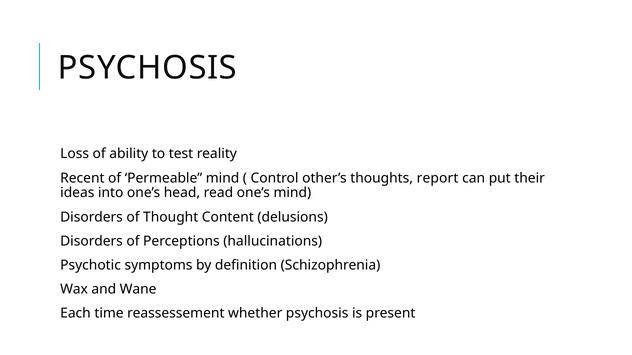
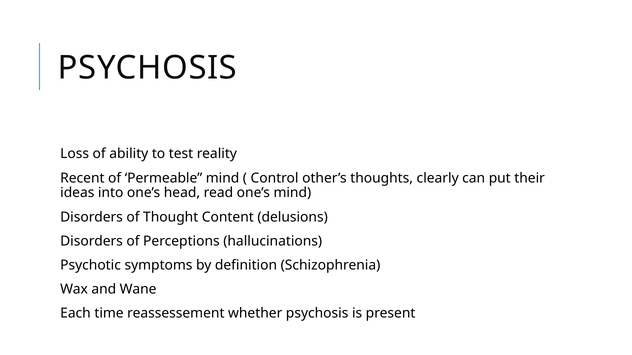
report: report -> clearly (438, 178)
